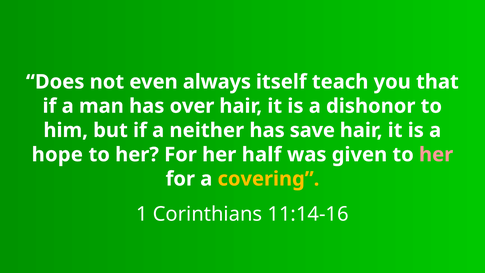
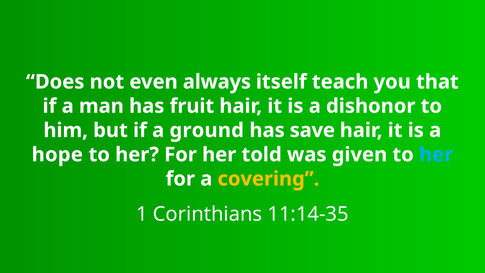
over: over -> fruit (192, 106)
neither: neither -> ground (207, 130)
half: half -> told (262, 155)
her colour: pink -> light blue (436, 155)
11:14-16: 11:14-16 -> 11:14-35 (308, 214)
